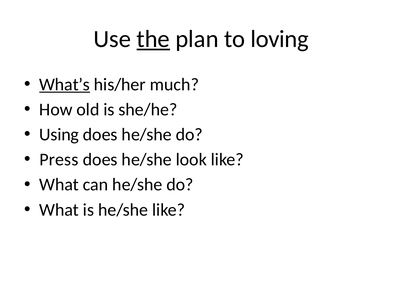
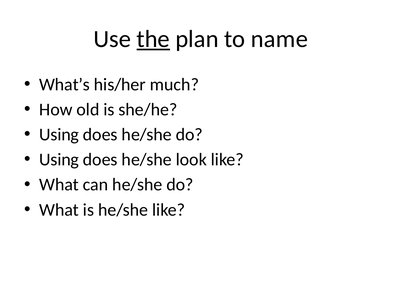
loving: loving -> name (279, 39)
What’s underline: present -> none (65, 84)
Press: Press -> Using (59, 159)
